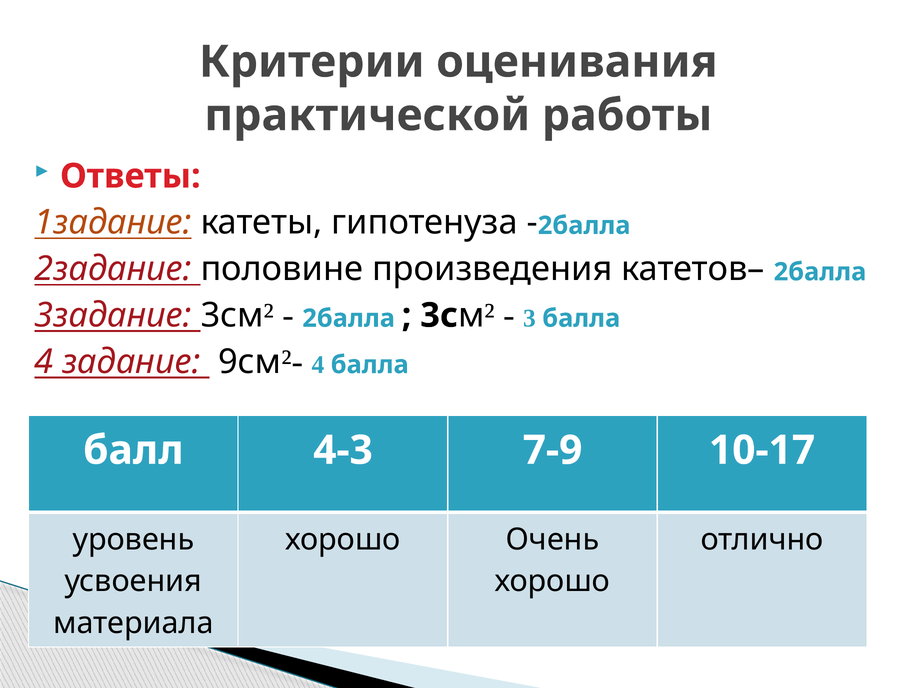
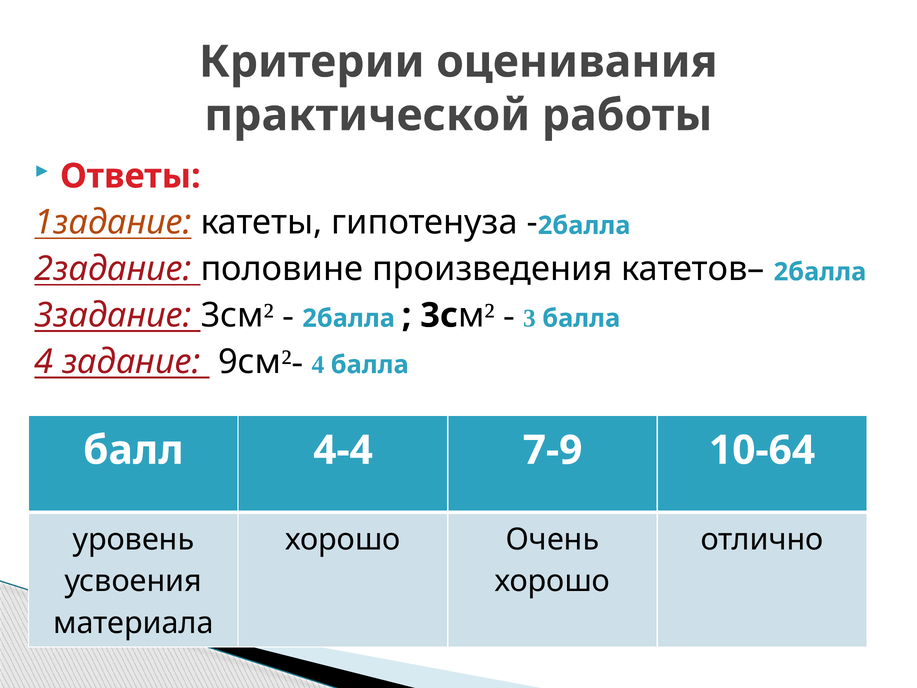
4-3: 4-3 -> 4-4 (343, 450)
10-17: 10-17 -> 10-64 (762, 450)
